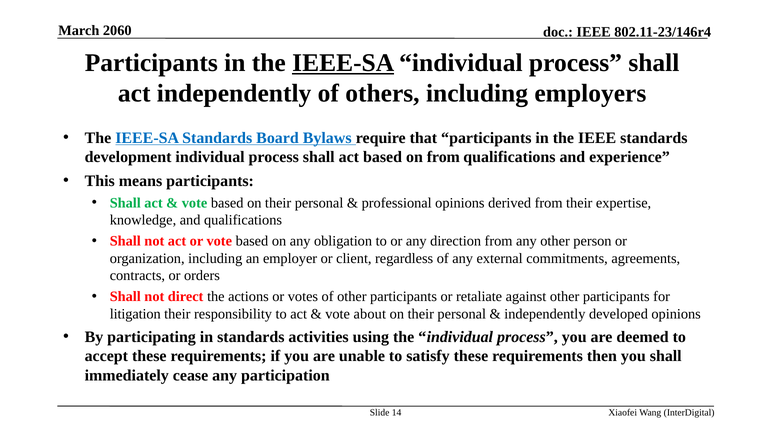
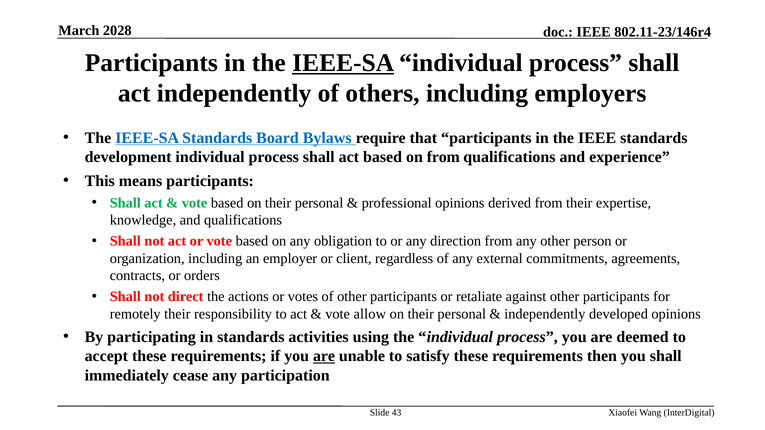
2060: 2060 -> 2028 (117, 30)
litigation: litigation -> remotely (135, 314)
about: about -> allow (370, 314)
are underline: none -> present (324, 356)
14: 14 -> 43 (397, 413)
